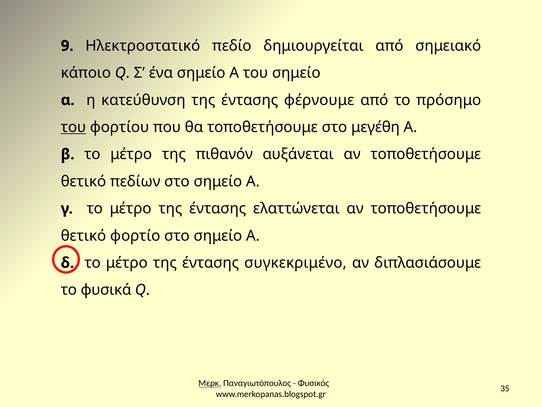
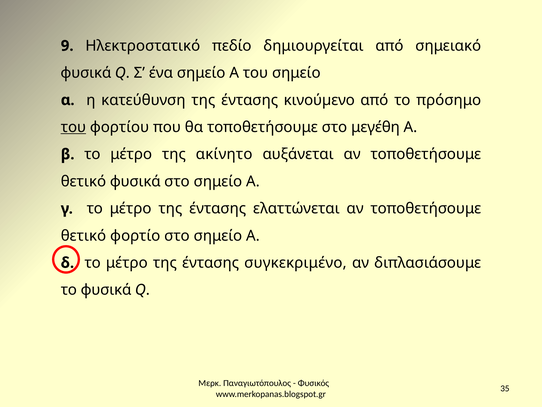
κάποιο: κάποιο -> φυσικά (86, 73)
φέρνουμε: φέρνουμε -> κινούµενο (319, 100)
πιθανόν: πιθανόν -> ακίνητο (224, 154)
θετικό πεδίων: πεδίων -> φυσικά (135, 181)
Μερκ underline: present -> none (210, 383)
